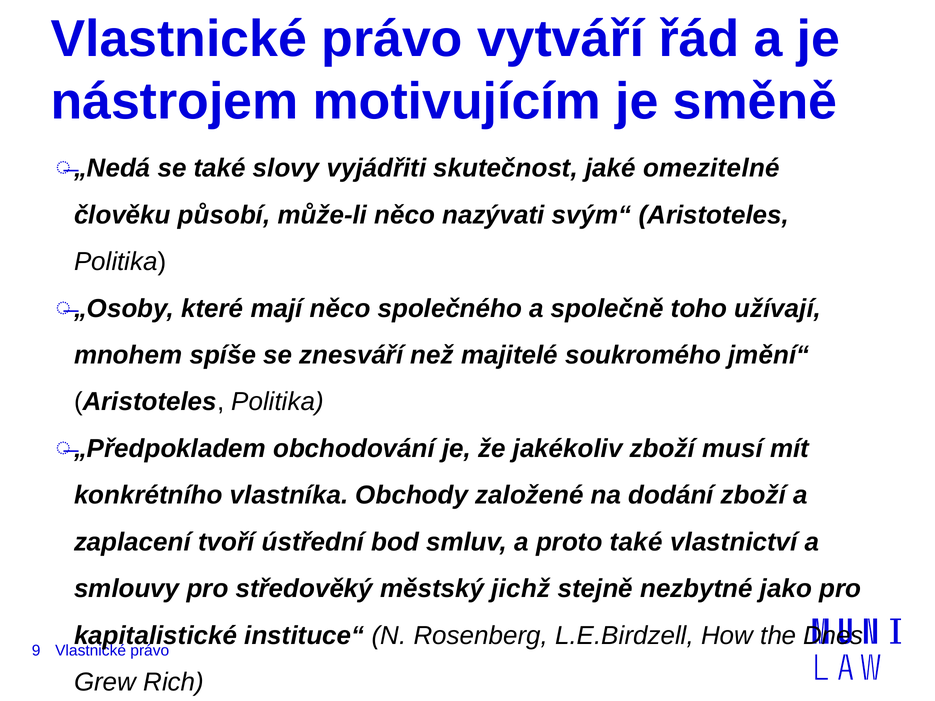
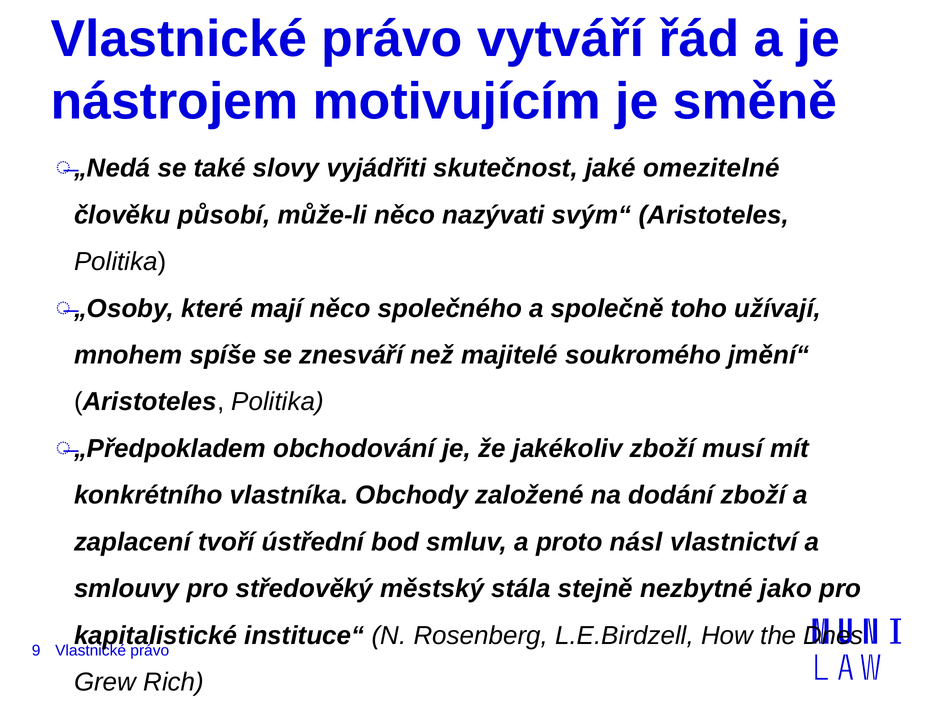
proto také: také -> násl (636, 542)
jichž: jichž -> stála (521, 589)
